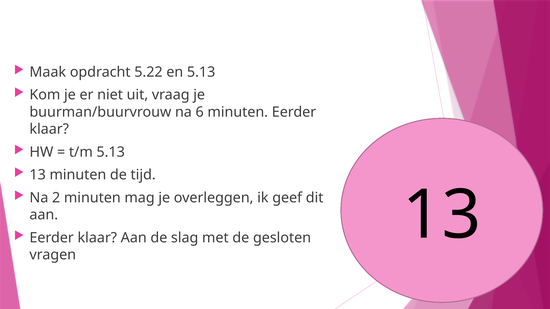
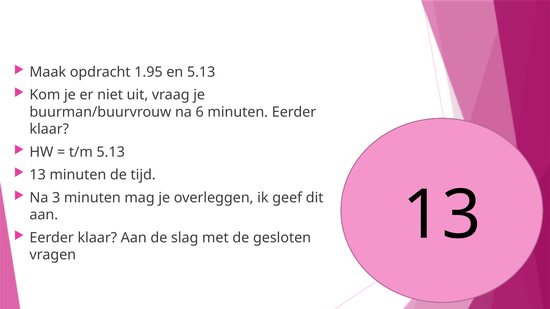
5.22: 5.22 -> 1.95 (148, 72)
2: 2 -> 3 (56, 198)
